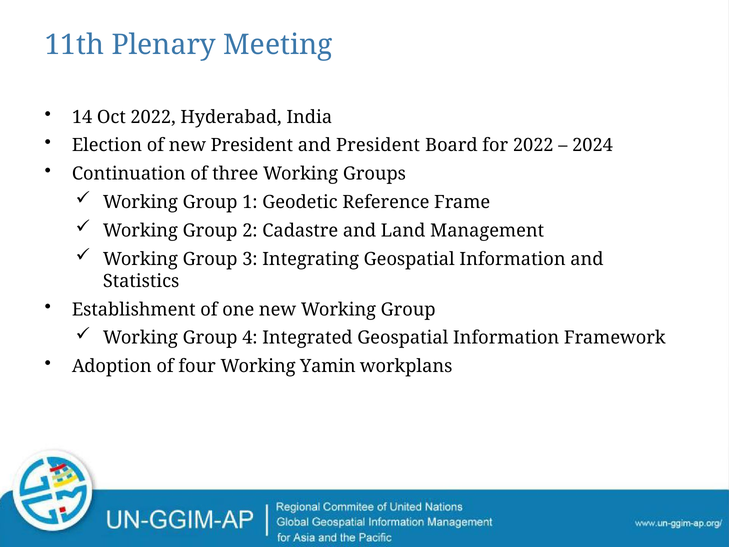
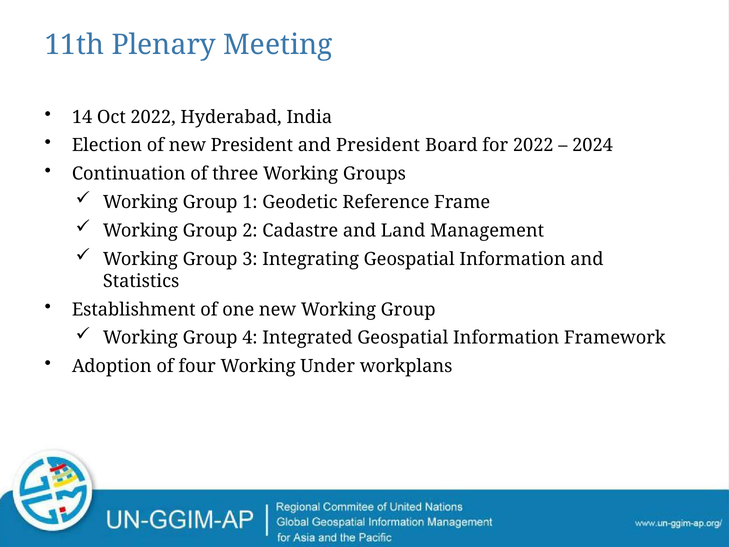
Yamin: Yamin -> Under (328, 366)
